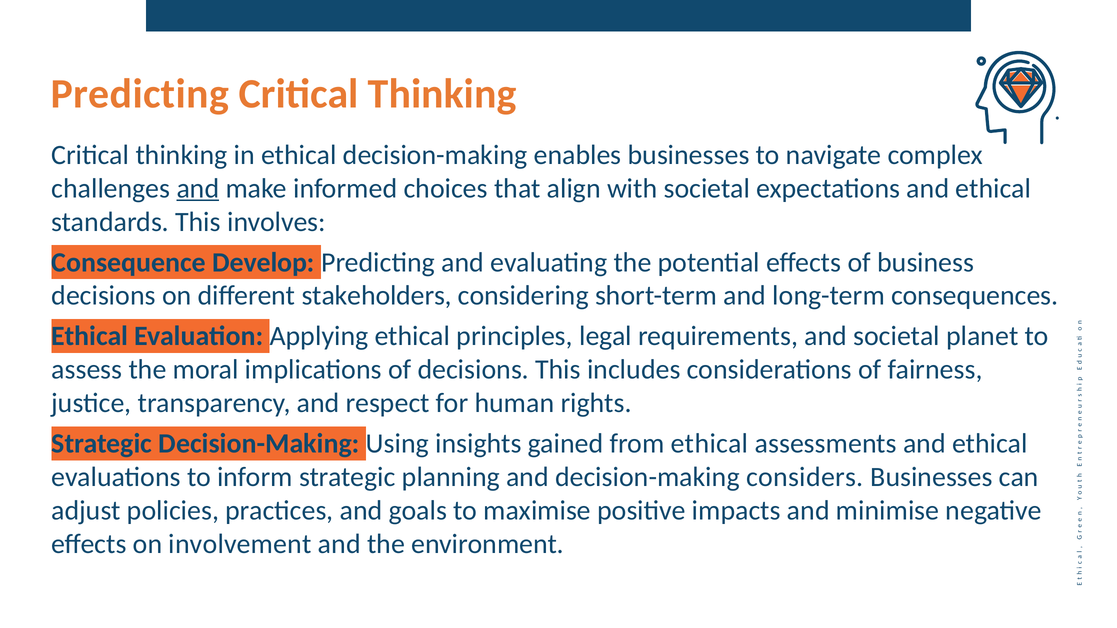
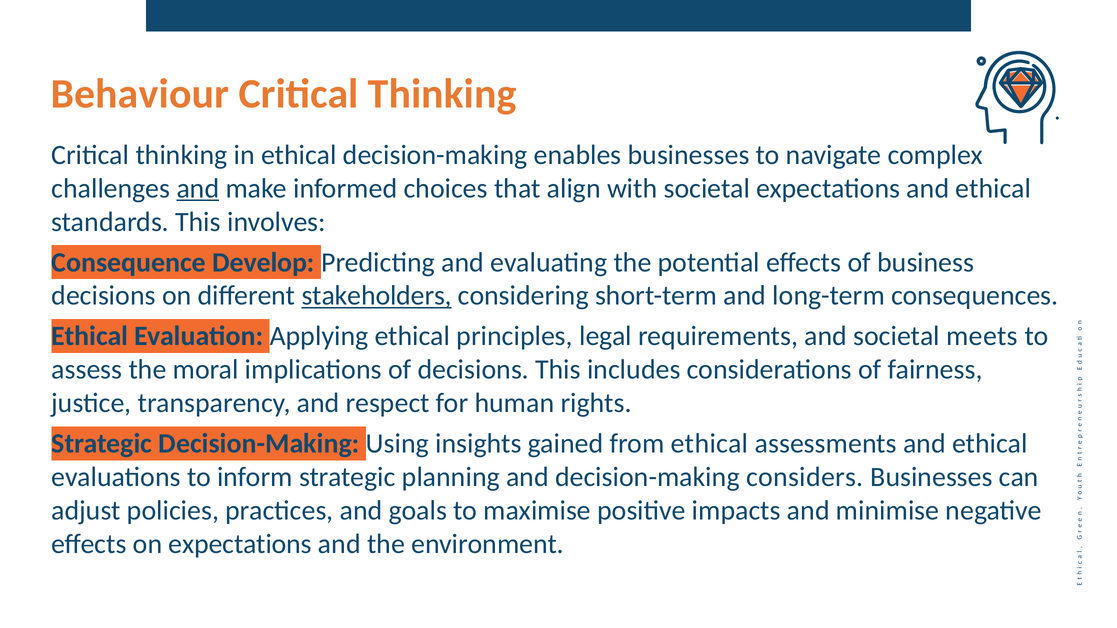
Predicting: Predicting -> Behaviour (140, 94)
stakeholders underline: none -> present (377, 296)
planet: planet -> meets (982, 336)
on involvement: involvement -> expectations (240, 544)
